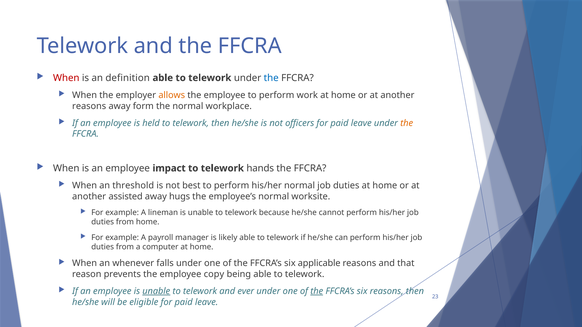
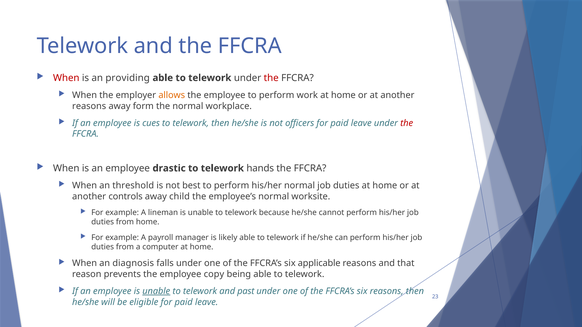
definition: definition -> providing (128, 78)
the colour: blue -> red (271, 78)
held: held -> cues (151, 123)
the colour: orange -> red (407, 123)
impact: impact -> drastic (169, 168)
assisted: assisted -> controls (126, 197)
hugs: hugs -> child (180, 197)
whenever: whenever -> diagnosis (133, 264)
ever: ever -> past (246, 292)
the underline: present -> none (317, 292)
